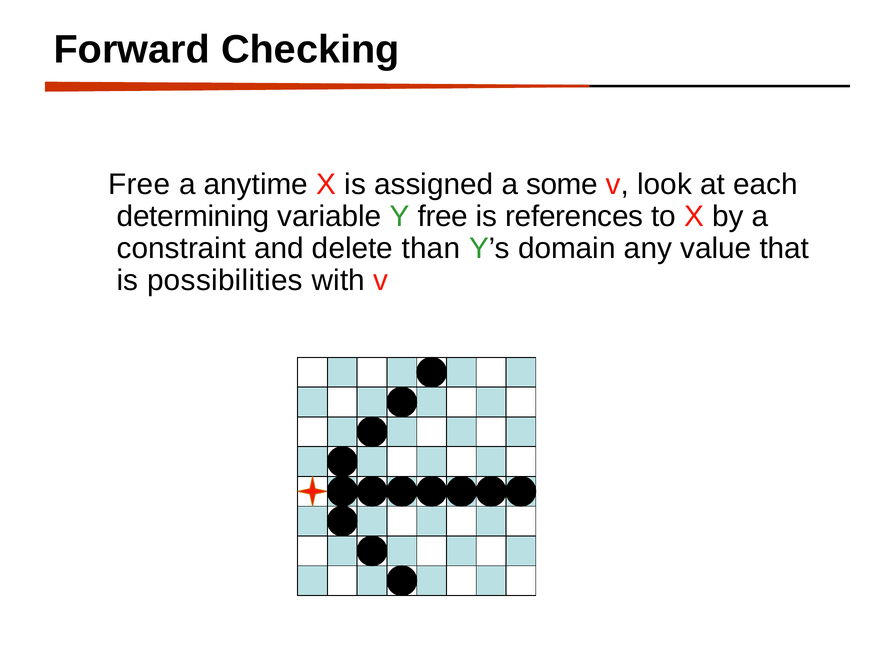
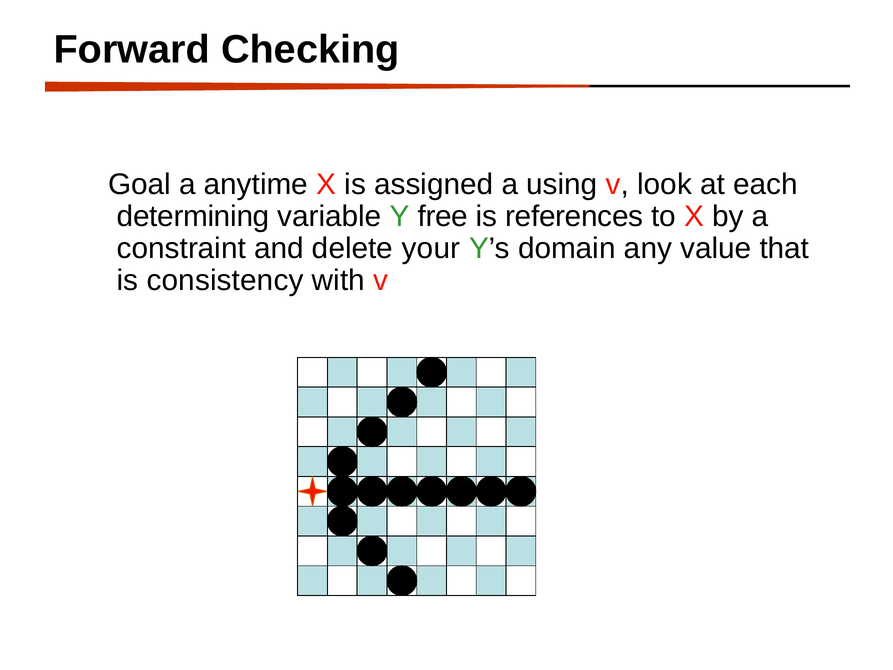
Free: Free -> Goal (139, 184)
some: some -> using (562, 184)
than: than -> your (431, 248)
possibilities: possibilities -> consistency (225, 281)
